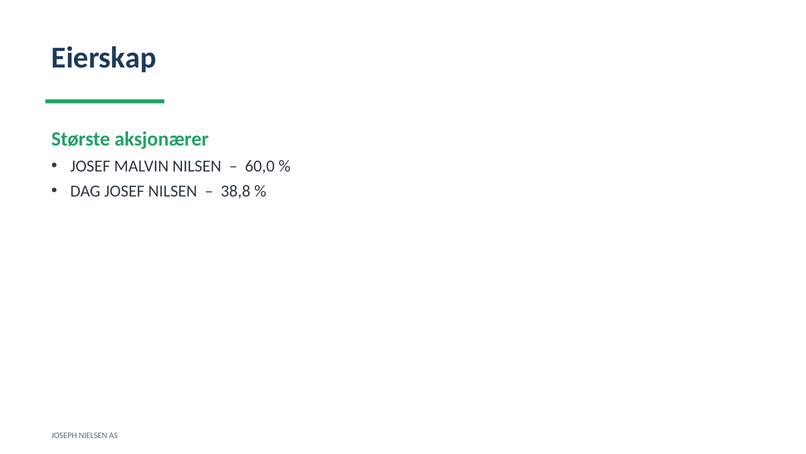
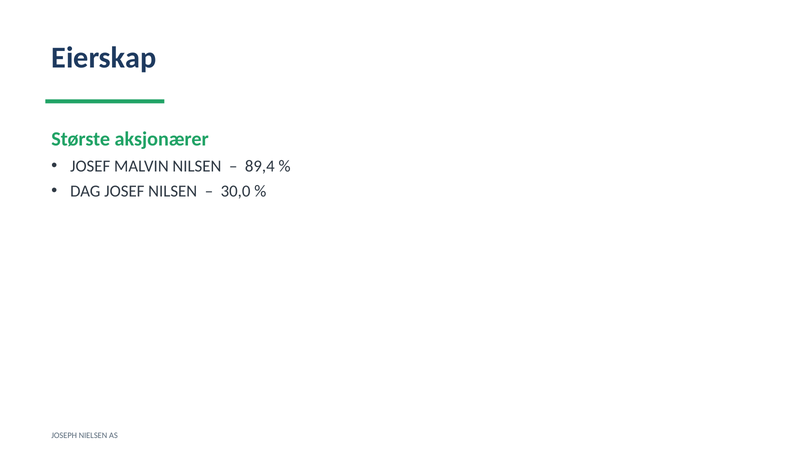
60,0: 60,0 -> 89,4 (260, 166)
38,8: 38,8 -> 30,0 (236, 191)
